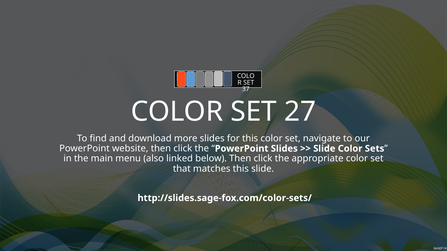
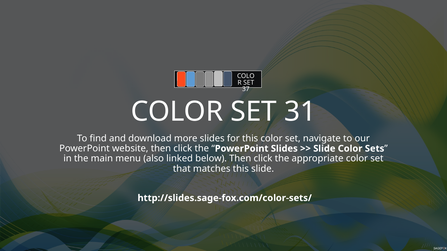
27: 27 -> 31 (300, 112)
